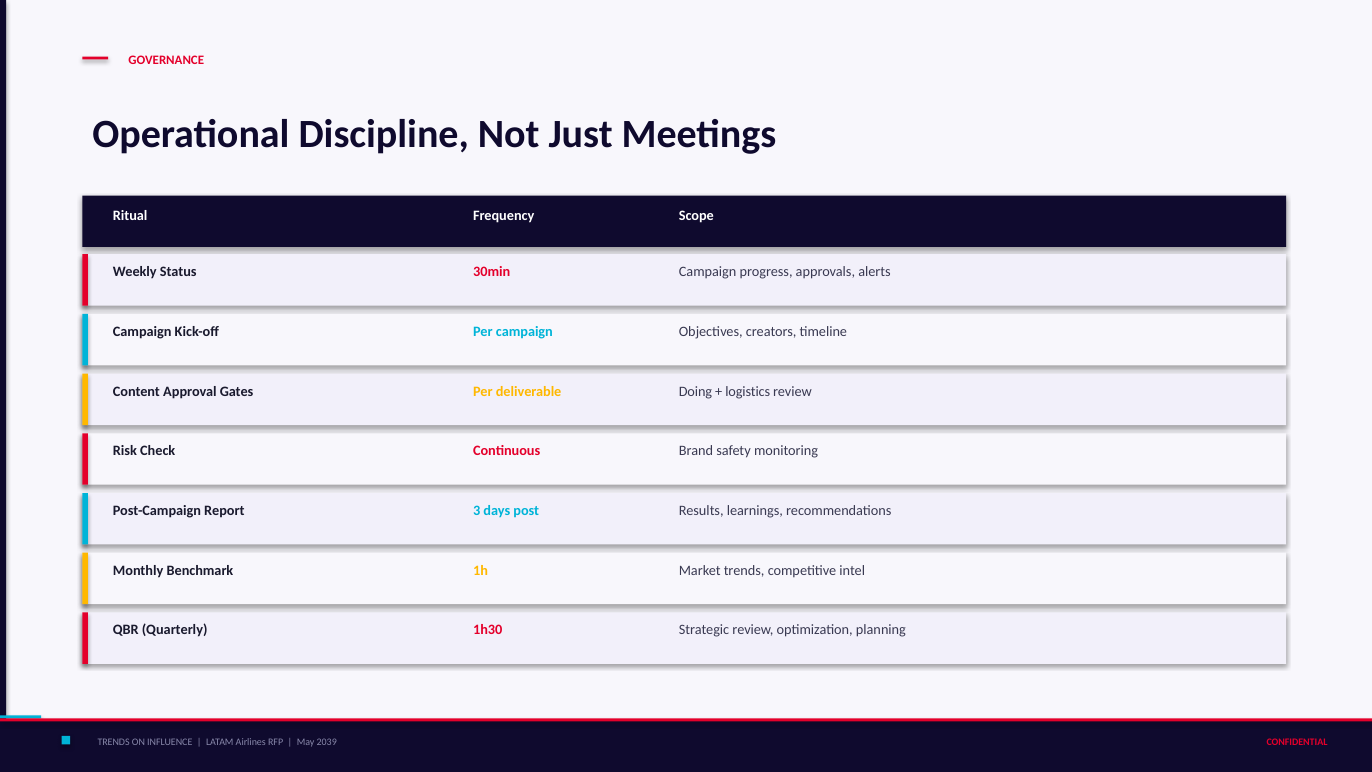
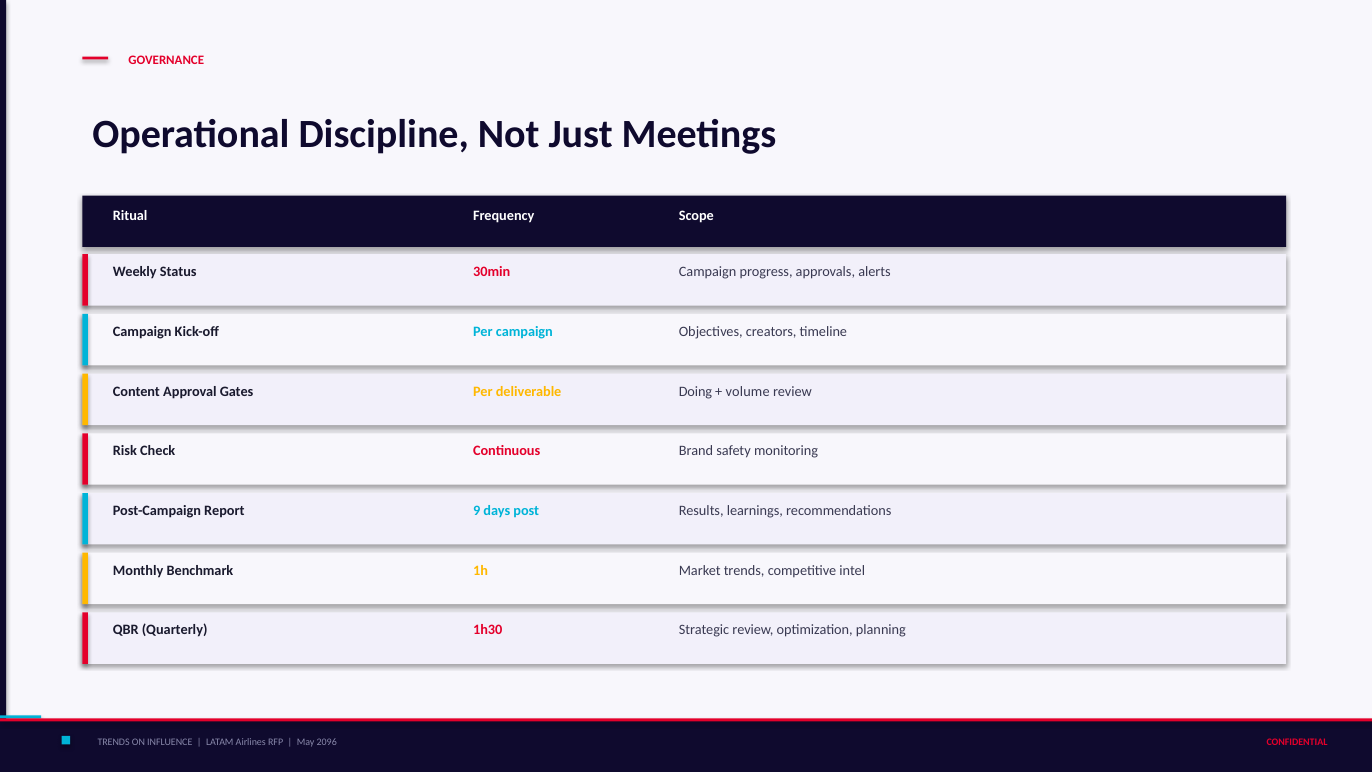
logistics: logistics -> volume (748, 391)
3: 3 -> 9 (477, 511)
2039: 2039 -> 2096 (327, 742)
